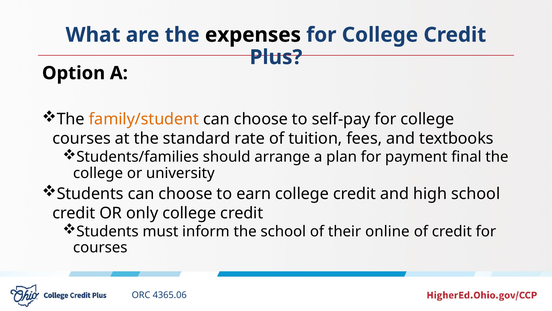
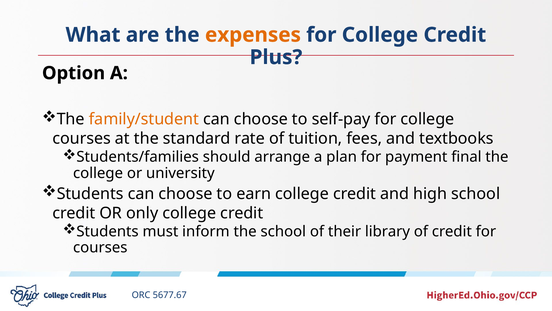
expenses colour: black -> orange (253, 35)
online: online -> library (387, 231)
4365.06: 4365.06 -> 5677.67 (170, 295)
